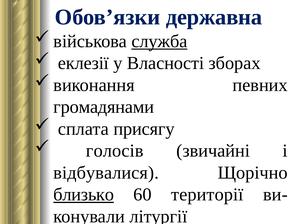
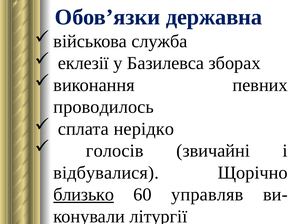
служба underline: present -> none (159, 41)
Власності: Власності -> Базилевса (166, 63)
громадянами: громадянами -> проводилось (104, 107)
присягу: присягу -> нерідко (144, 129)
території: території -> управляв (207, 195)
